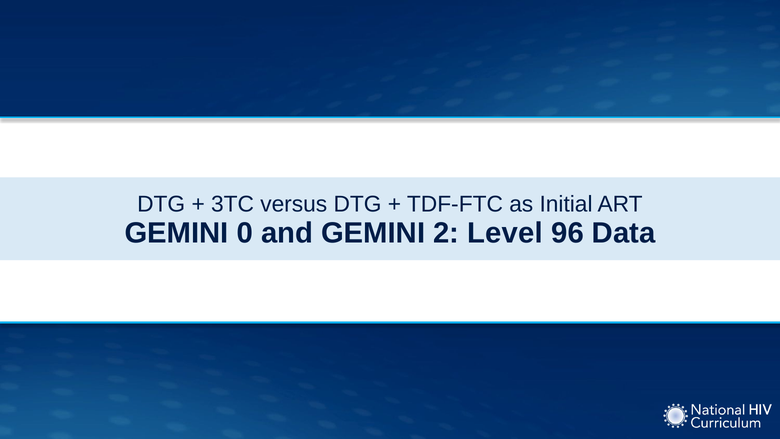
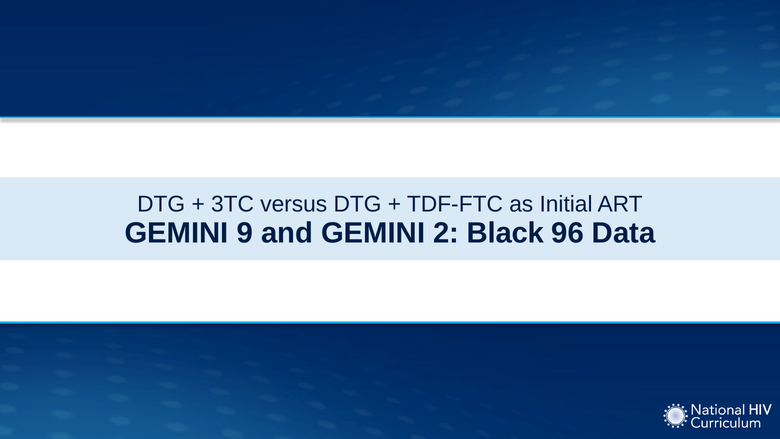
0: 0 -> 9 (245, 233)
Level: Level -> Black (505, 233)
